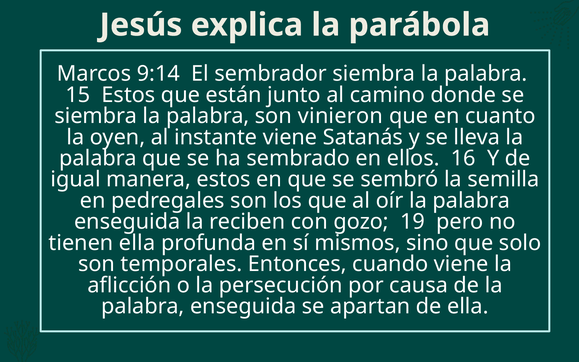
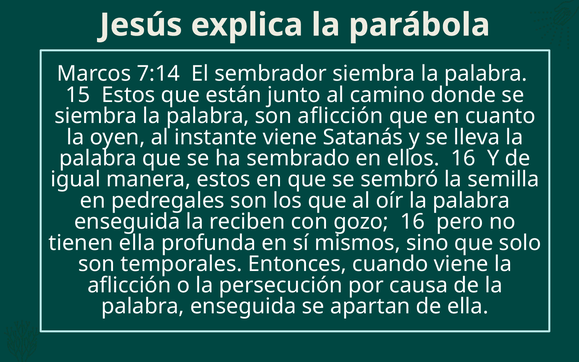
9:14: 9:14 -> 7:14 (158, 74)
son vinieron: vinieron -> aflicción (340, 116)
gozo 19: 19 -> 16 (413, 222)
